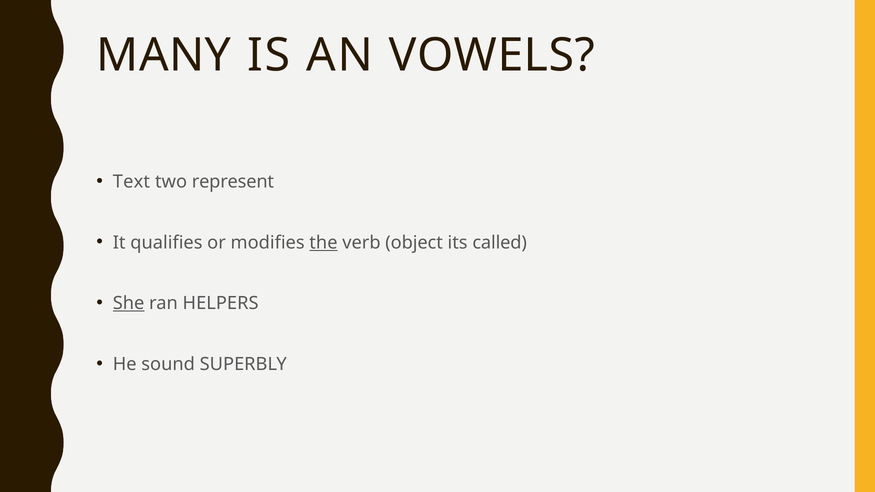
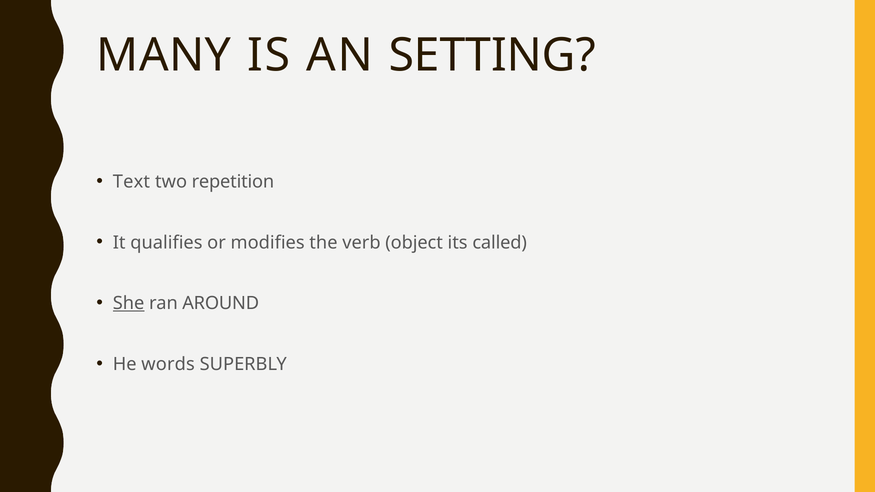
VOWELS: VOWELS -> SETTING (492, 56)
represent: represent -> repetition (233, 182)
the underline: present -> none (323, 243)
HELPERS: HELPERS -> AROUND (221, 303)
sound: sound -> words (168, 364)
